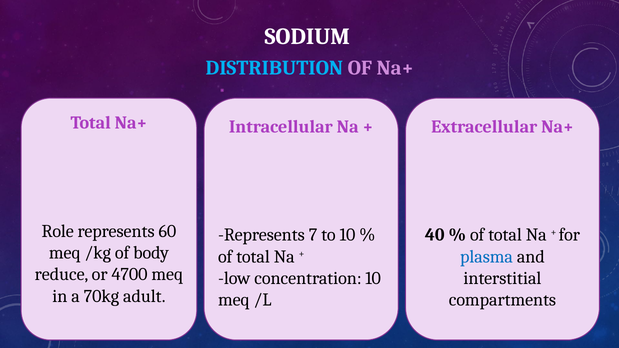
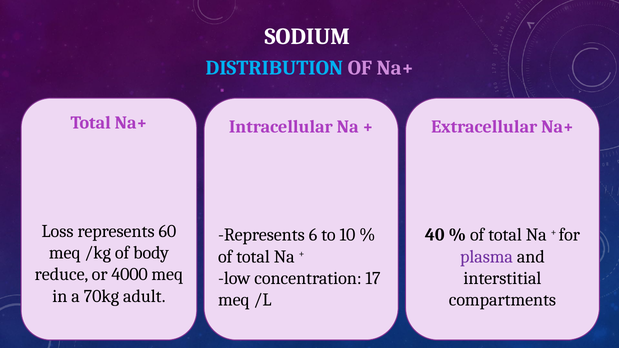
Role: Role -> Loss (58, 231)
7: 7 -> 6 (313, 235)
plasma colour: blue -> purple (487, 257)
4700: 4700 -> 4000 (130, 275)
concentration 10: 10 -> 17 (373, 278)
